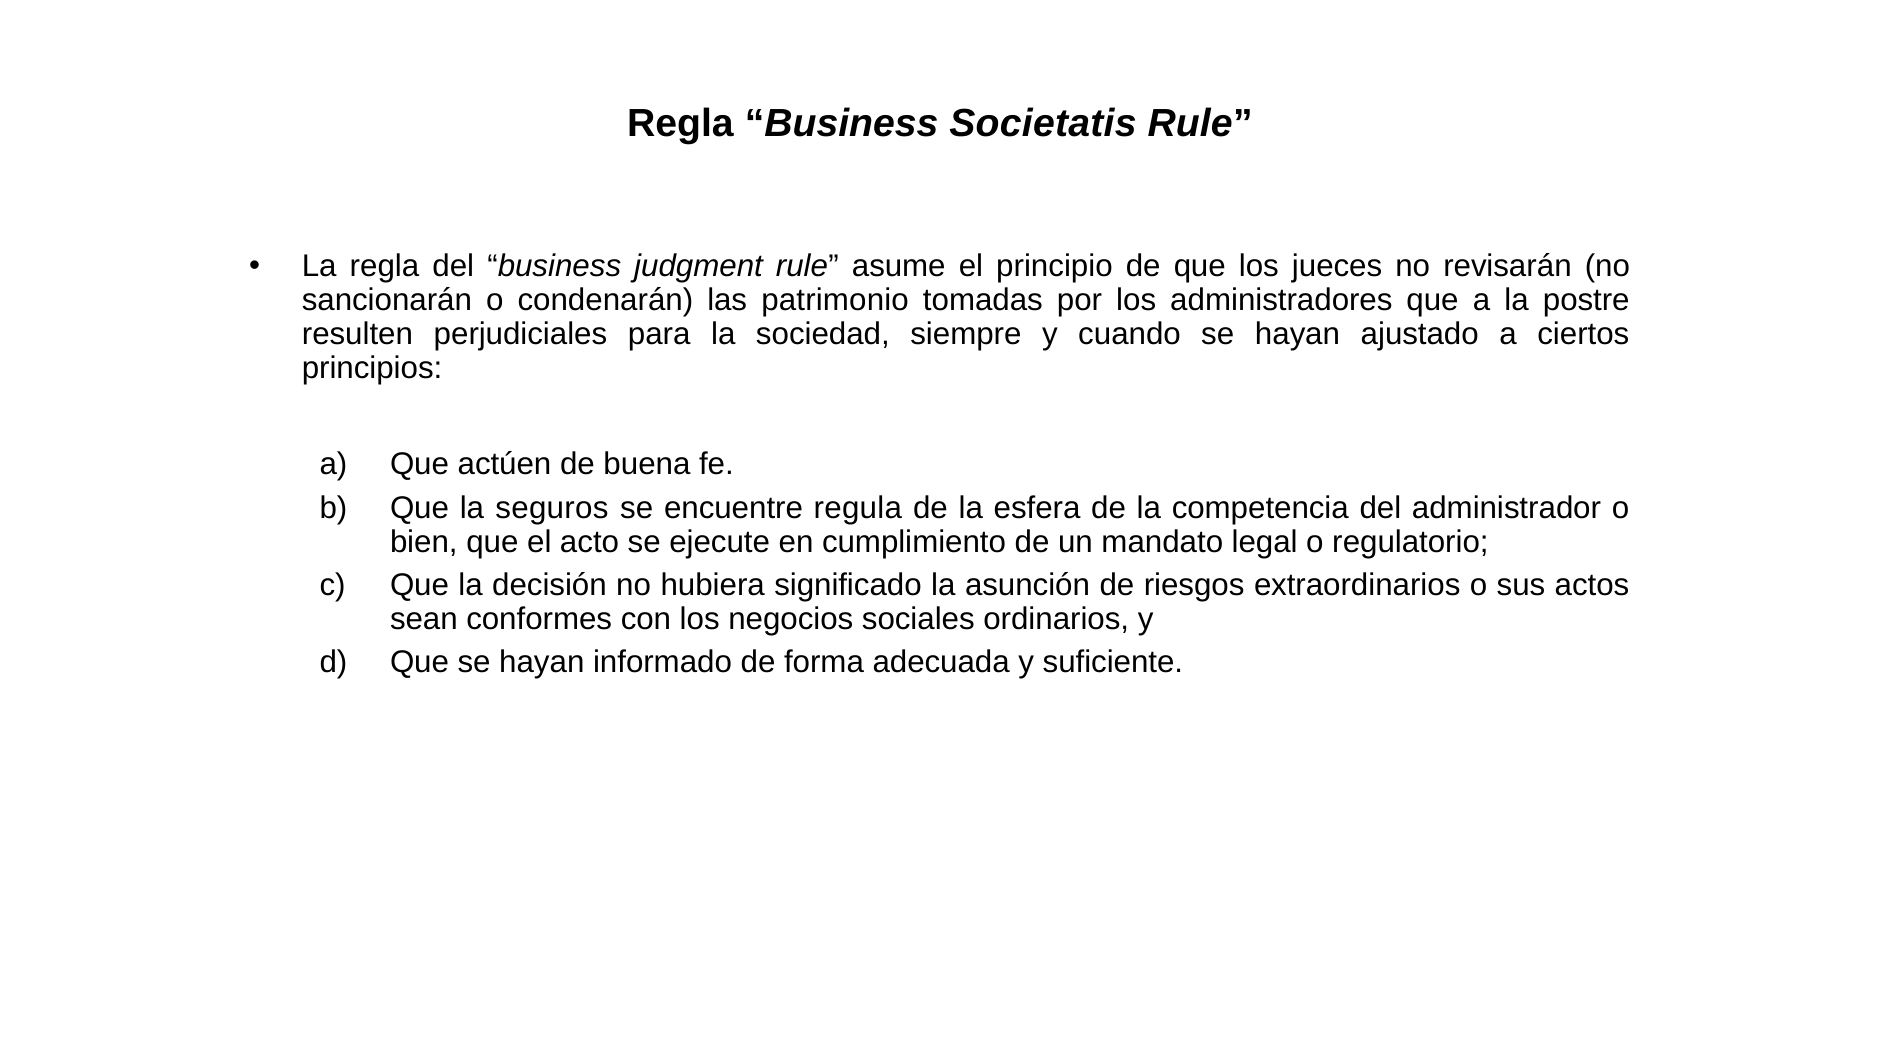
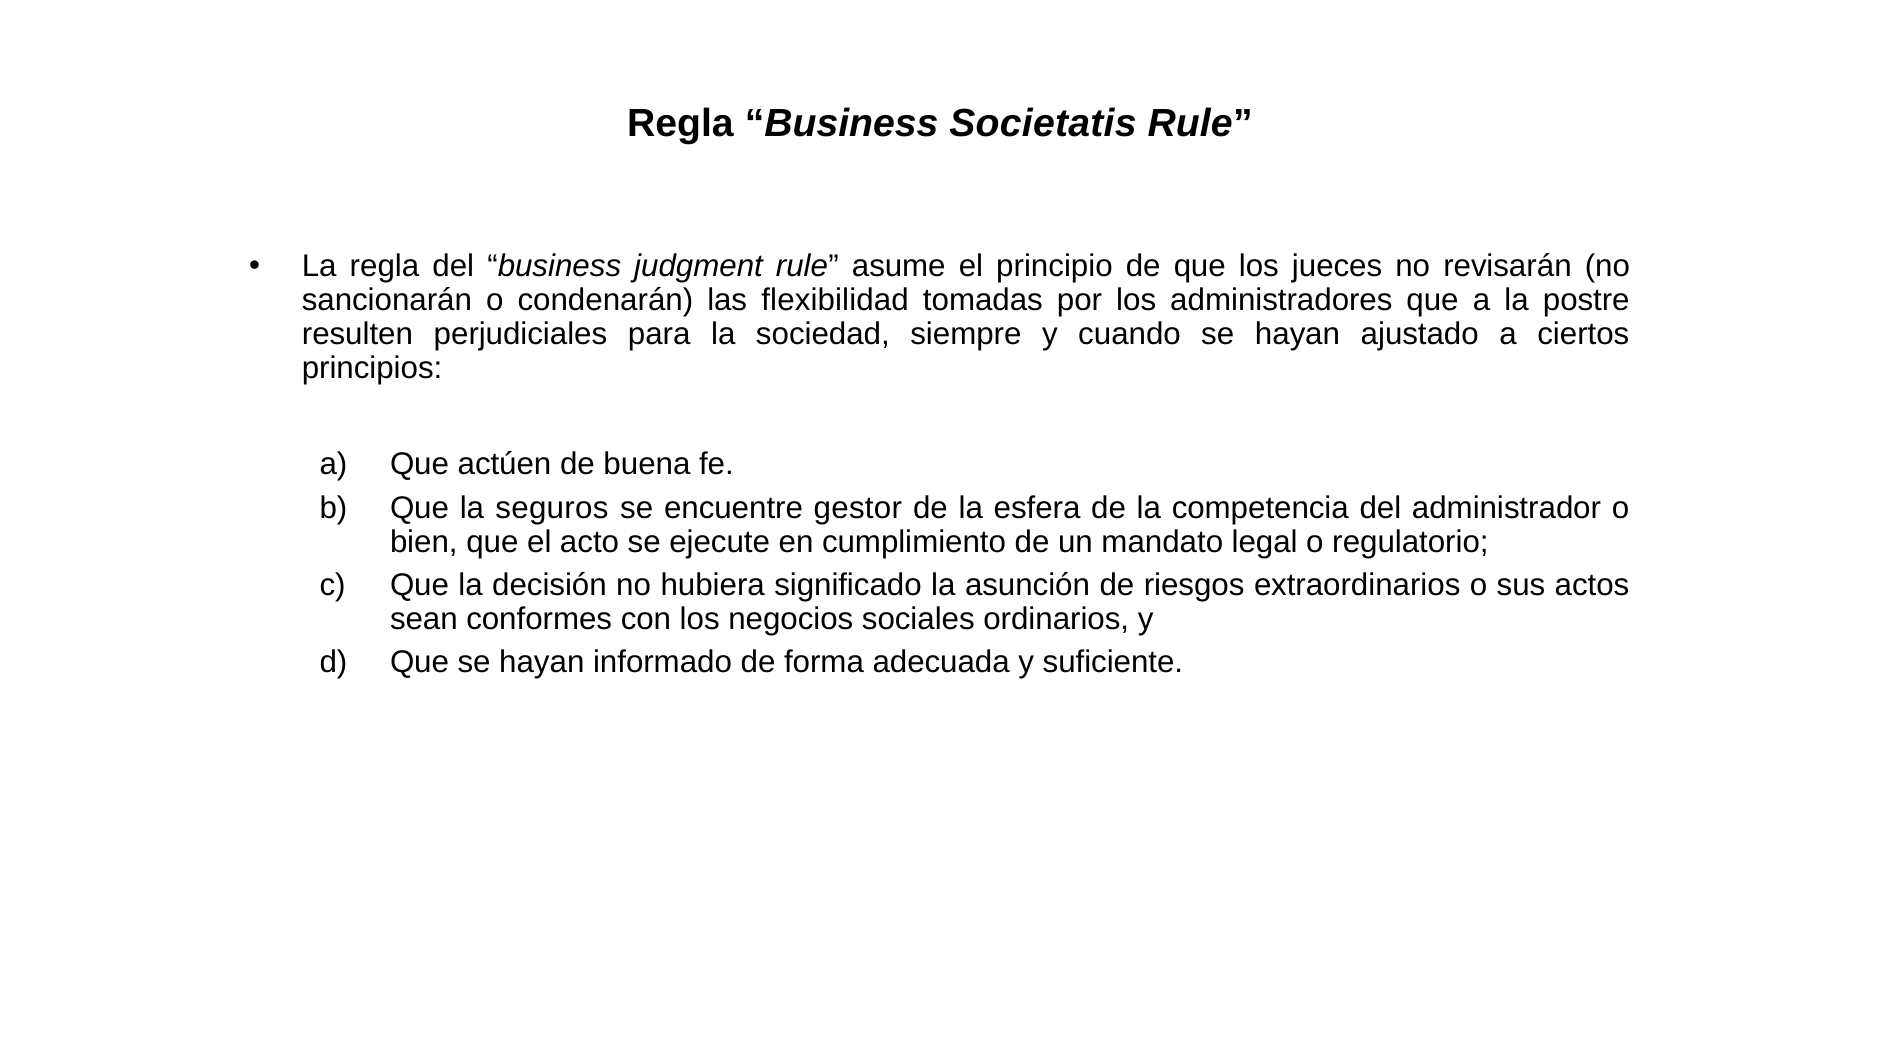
patrimonio: patrimonio -> flexibilidad (835, 300)
regula: regula -> gestor (858, 508)
